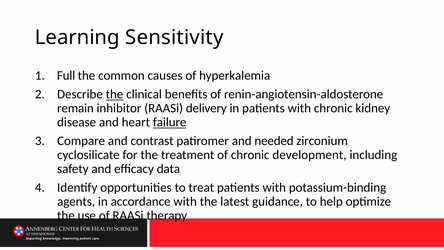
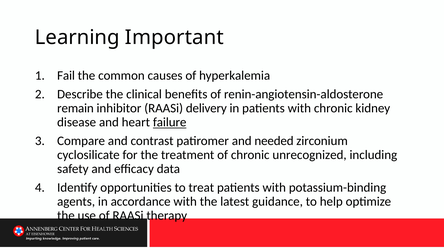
Sensitivity: Sensitivity -> Important (174, 37)
Full: Full -> Fail (66, 76)
the underline: present -> none (114, 94)
development: development -> unrecognized (310, 155)
